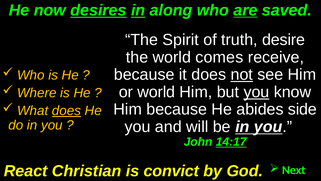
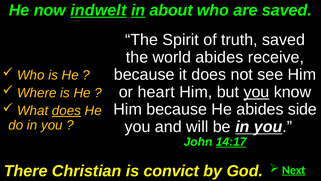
desires: desires -> indwelt (98, 10)
along: along -> about (171, 10)
are underline: present -> none (246, 10)
truth desire: desire -> saved (284, 40)
world comes: comes -> abides (219, 57)
not underline: present -> none (242, 74)
or world: world -> heart (156, 92)
React: React -> There (26, 171)
Next underline: none -> present (294, 170)
